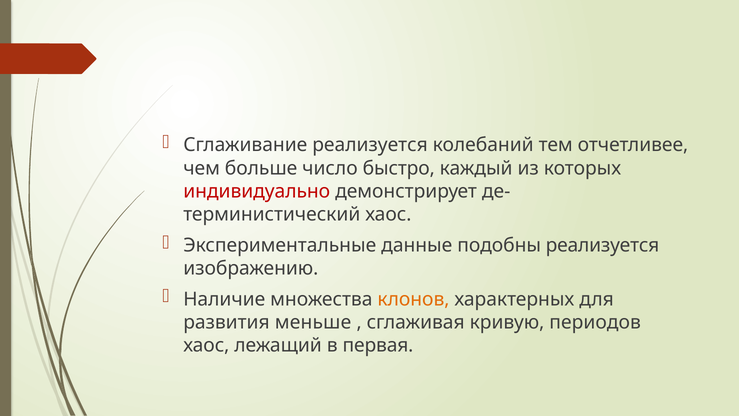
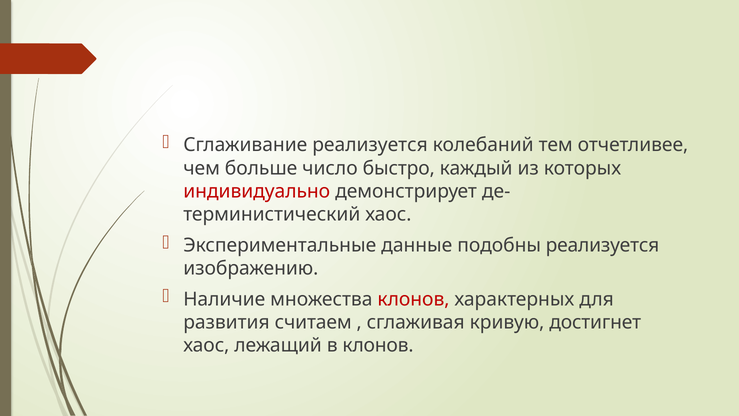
клонов colour: orange -> red (413, 299)
меньше: меньше -> считаем (313, 322)
периодов: периодов -> достигнет (595, 322)
в первая: первая -> клонов (378, 345)
